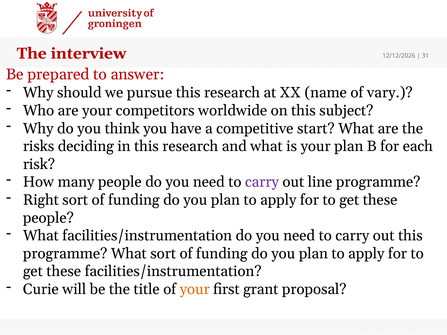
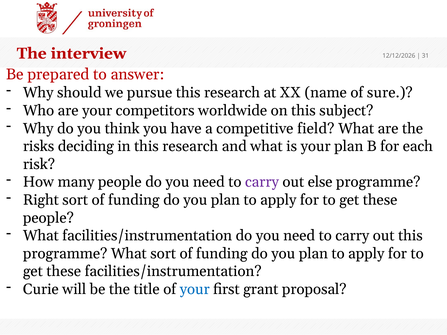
vary: vary -> sure (390, 93)
start: start -> field (316, 129)
line: line -> else (320, 182)
your colour: orange -> blue (195, 289)
